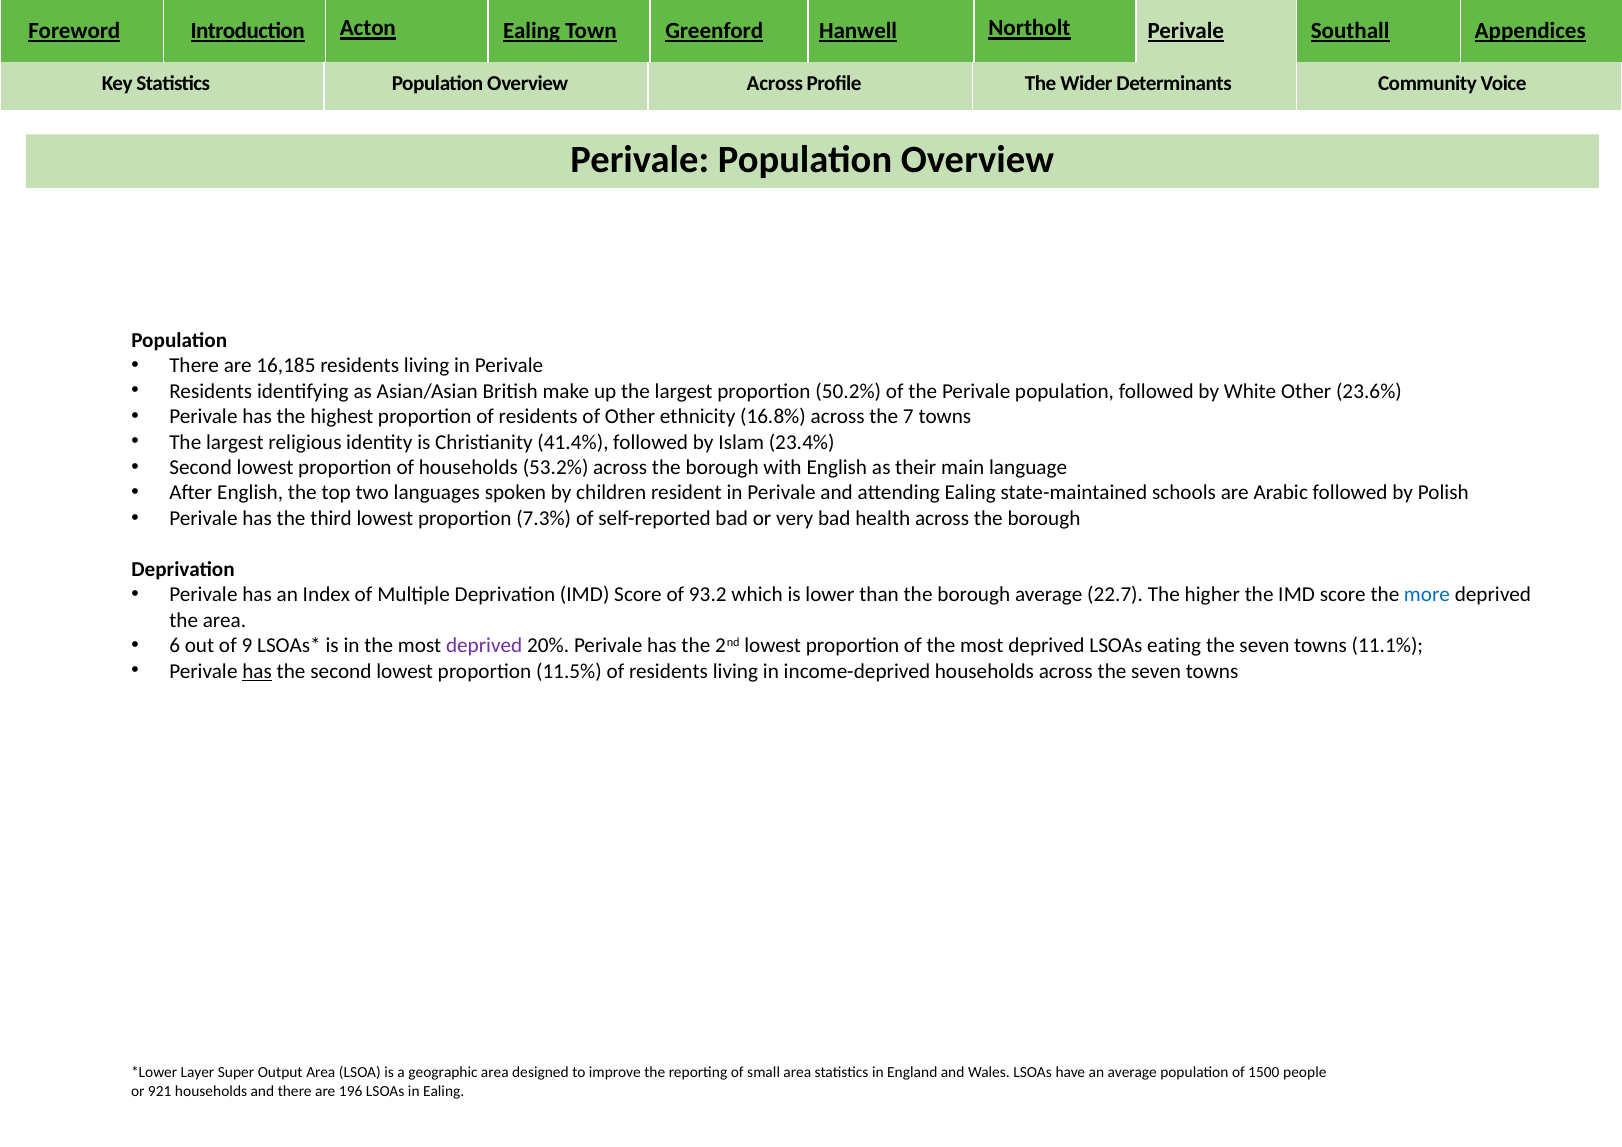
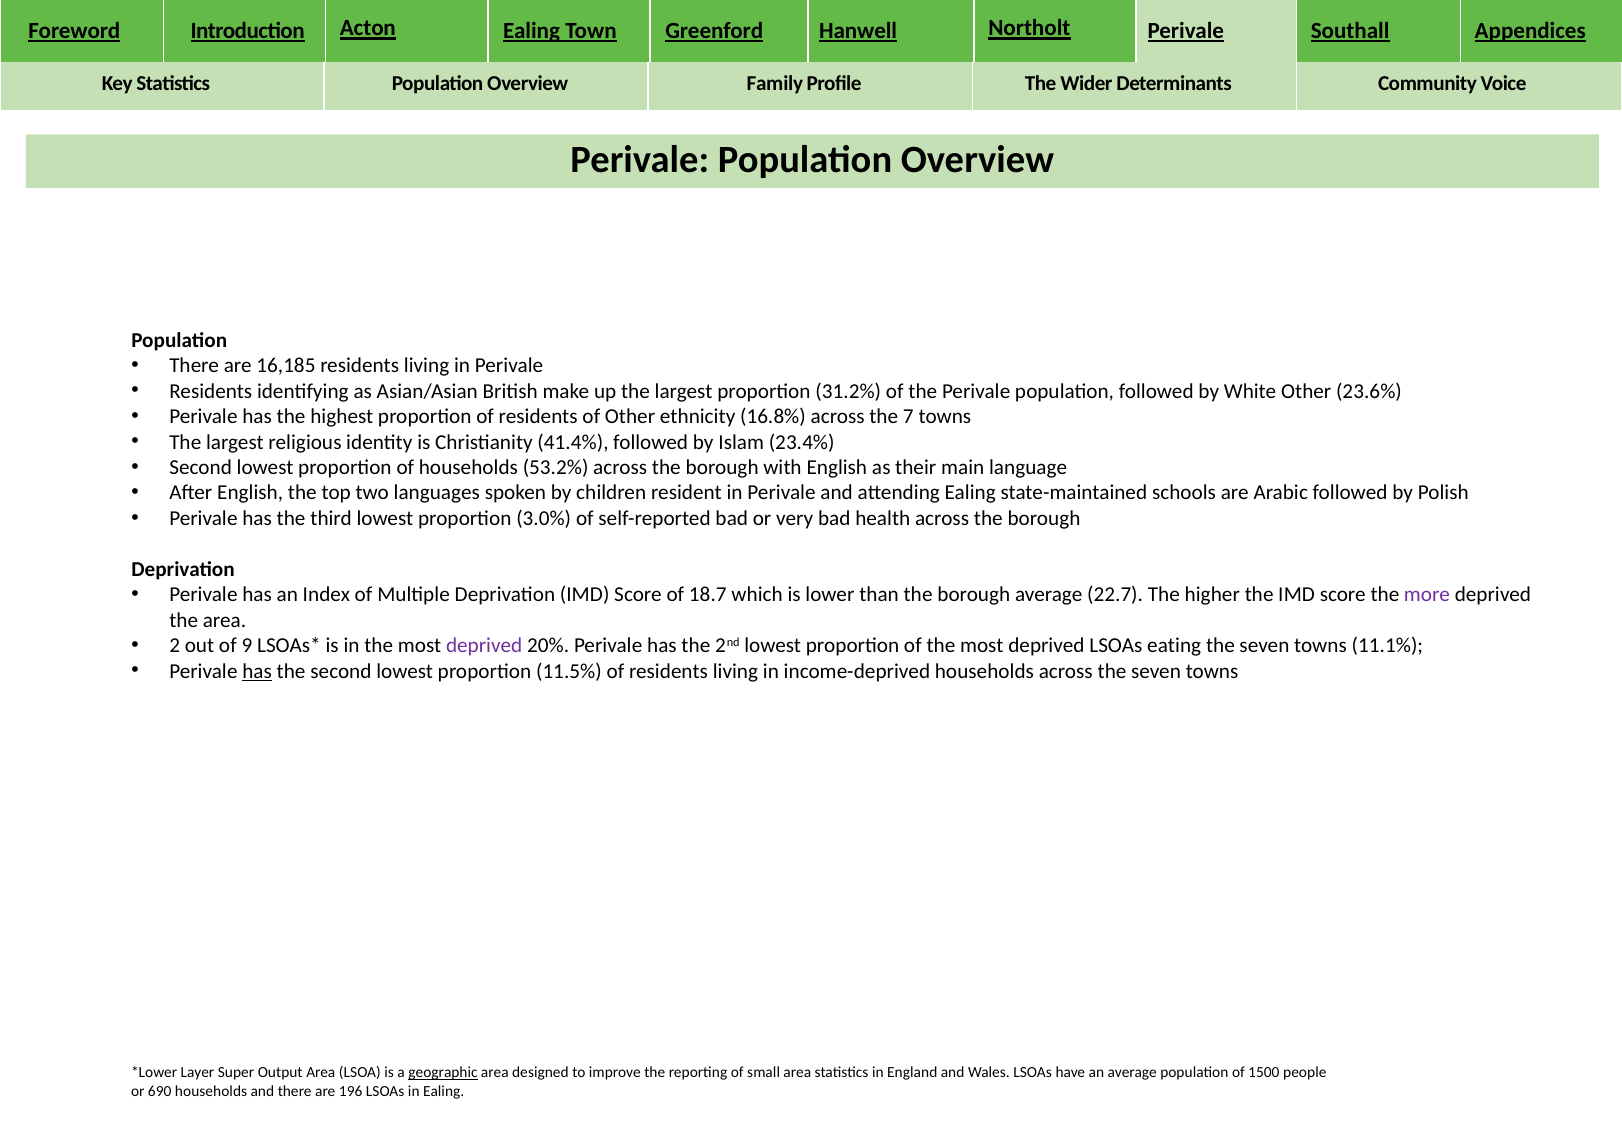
Overview Across: Across -> Family (775, 83)
50.2%: 50.2% -> 31.2% (848, 391)
7.3%: 7.3% -> 3.0% (544, 518)
93.2: 93.2 -> 18.7 (708, 595)
more colour: blue -> purple (1427, 595)
6: 6 -> 2 (175, 646)
geographic underline: none -> present (443, 1073)
921: 921 -> 690 (160, 1092)
